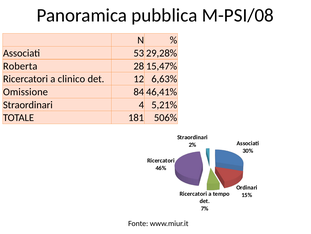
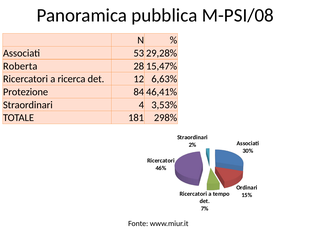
clinico: clinico -> ricerca (72, 79)
Omissione: Omissione -> Protezione (26, 92)
5,21%: 5,21% -> 3,53% (164, 105)
506%: 506% -> 298% (166, 117)
